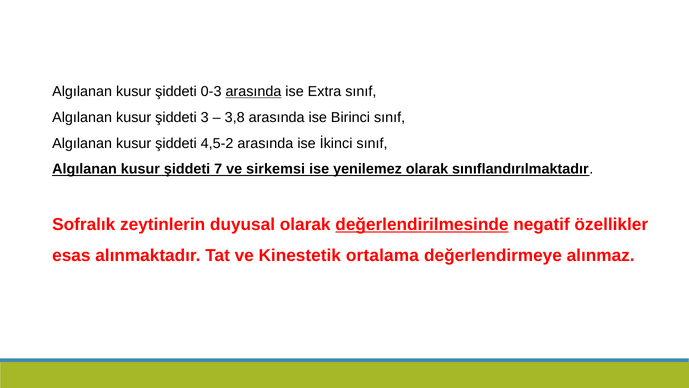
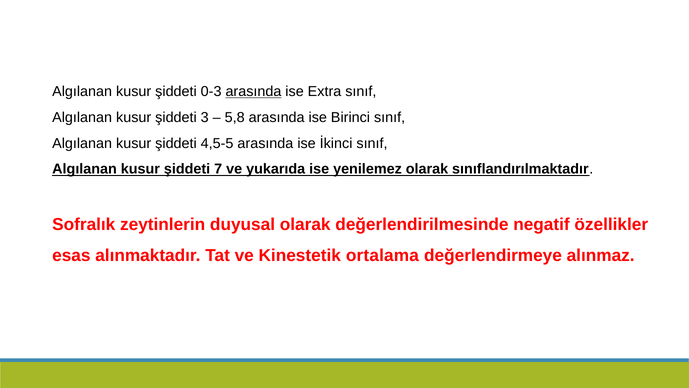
3,8: 3,8 -> 5,8 (235, 117)
4,5-2: 4,5-2 -> 4,5-5 (217, 143)
sirkemsi: sirkemsi -> yukarıda (276, 169)
değerlendirilmesinde underline: present -> none (422, 224)
